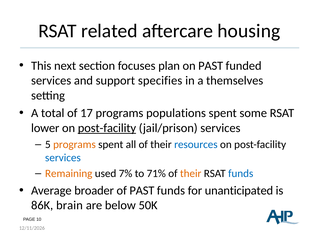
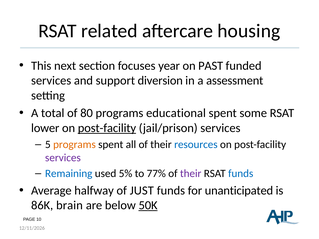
plan: plan -> year (169, 66)
specifies: specifies -> diversion (160, 81)
themselves: themselves -> assessment (235, 81)
17: 17 -> 80 (87, 113)
populations: populations -> educational (176, 113)
services colour: blue -> purple (63, 158)
Remaining colour: orange -> blue (69, 174)
7%: 7% -> 5% (126, 174)
71%: 71% -> 77% (156, 174)
their colour: orange -> purple (191, 174)
broader: broader -> halfway (94, 191)
of PAST: PAST -> JUST (142, 191)
50K underline: none -> present (148, 206)
